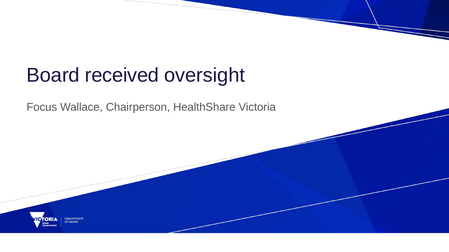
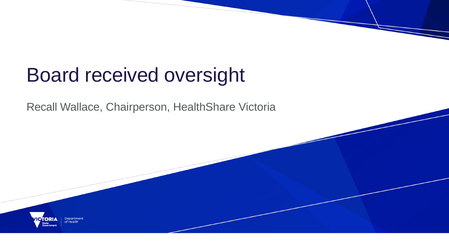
Focus: Focus -> Recall (42, 107)
